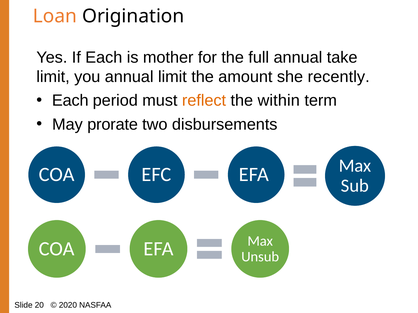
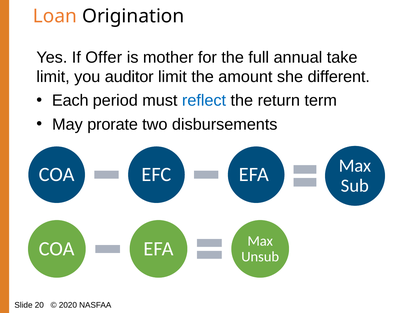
If Each: Each -> Offer (104, 57)
you annual: annual -> auditor (129, 77)
recently: recently -> different (339, 77)
reflect colour: orange -> blue (204, 101)
within: within -> return (279, 101)
